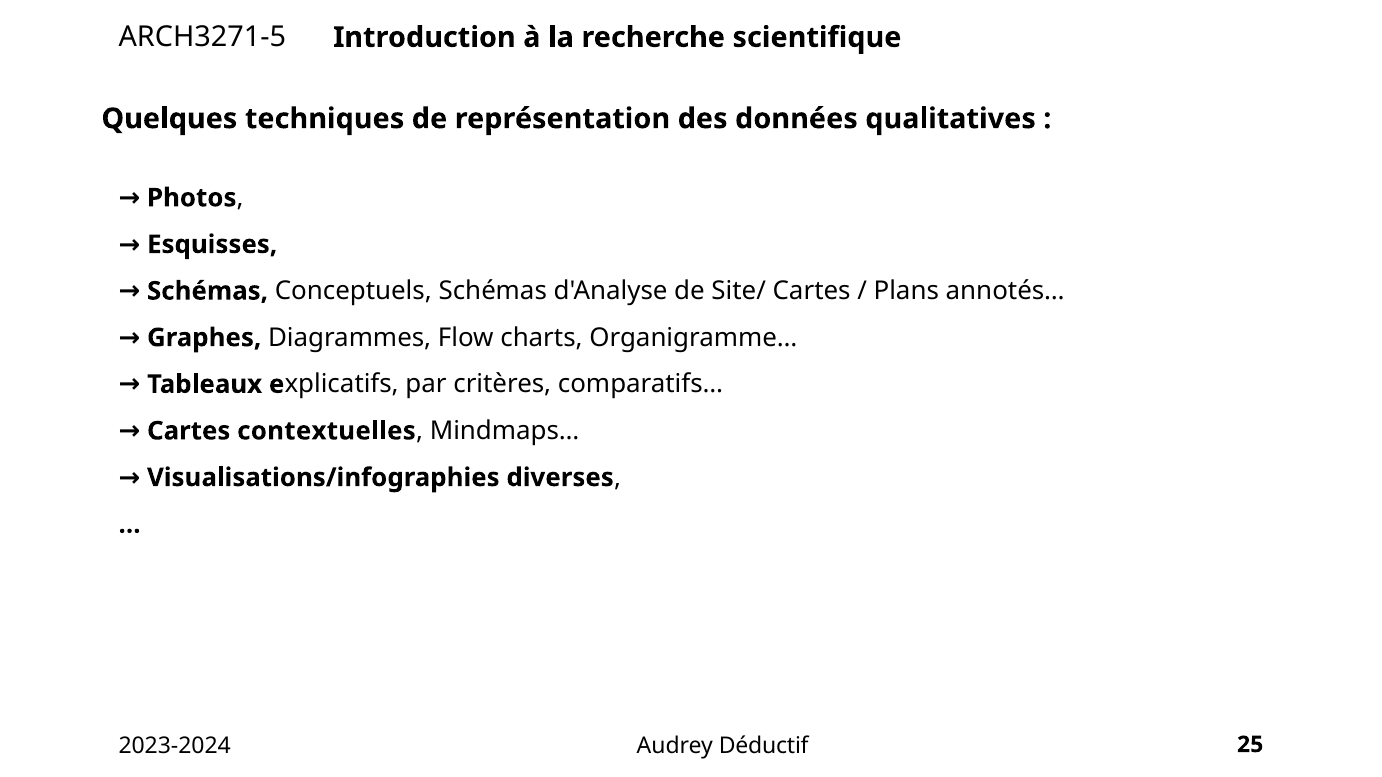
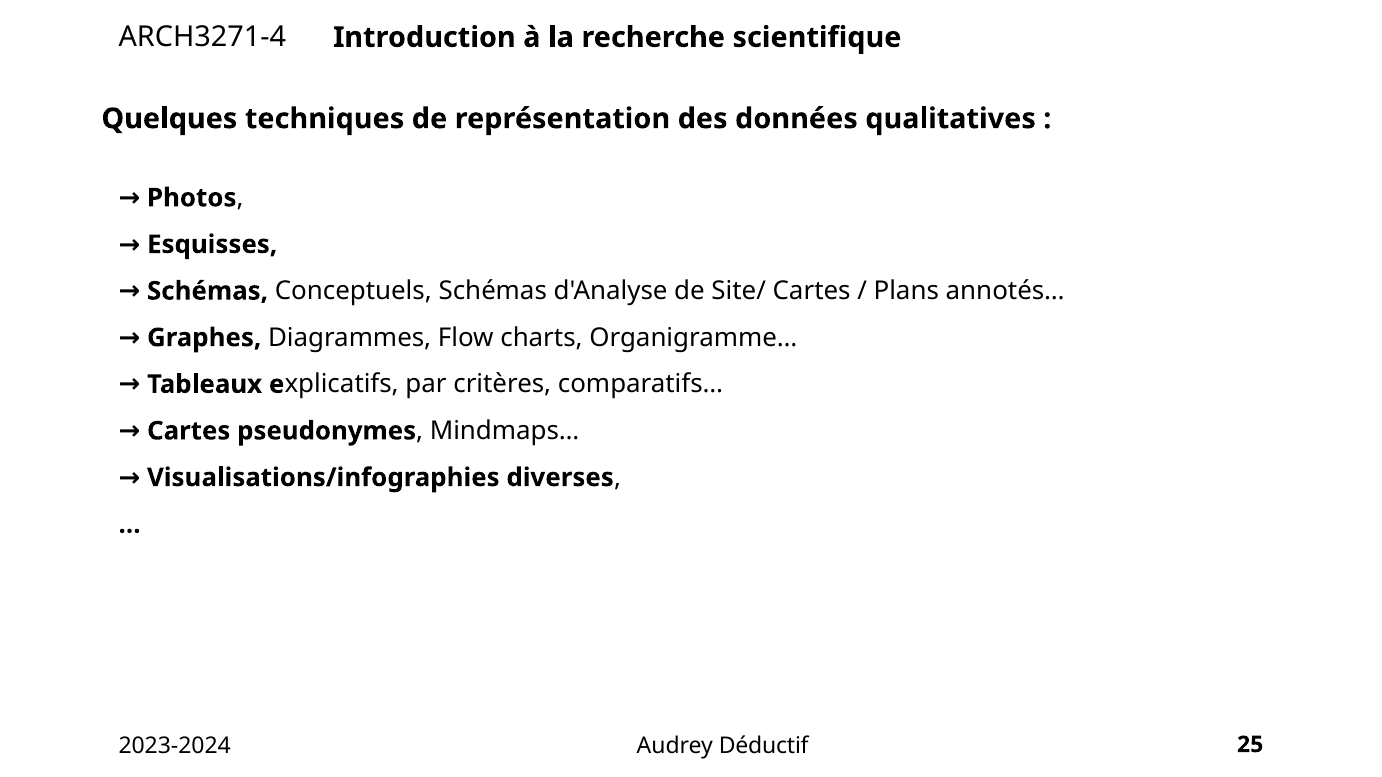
ARCH3271-5: ARCH3271-5 -> ARCH3271-4 (202, 37)
contextuelles: contextuelles -> pseudonymes (327, 431)
